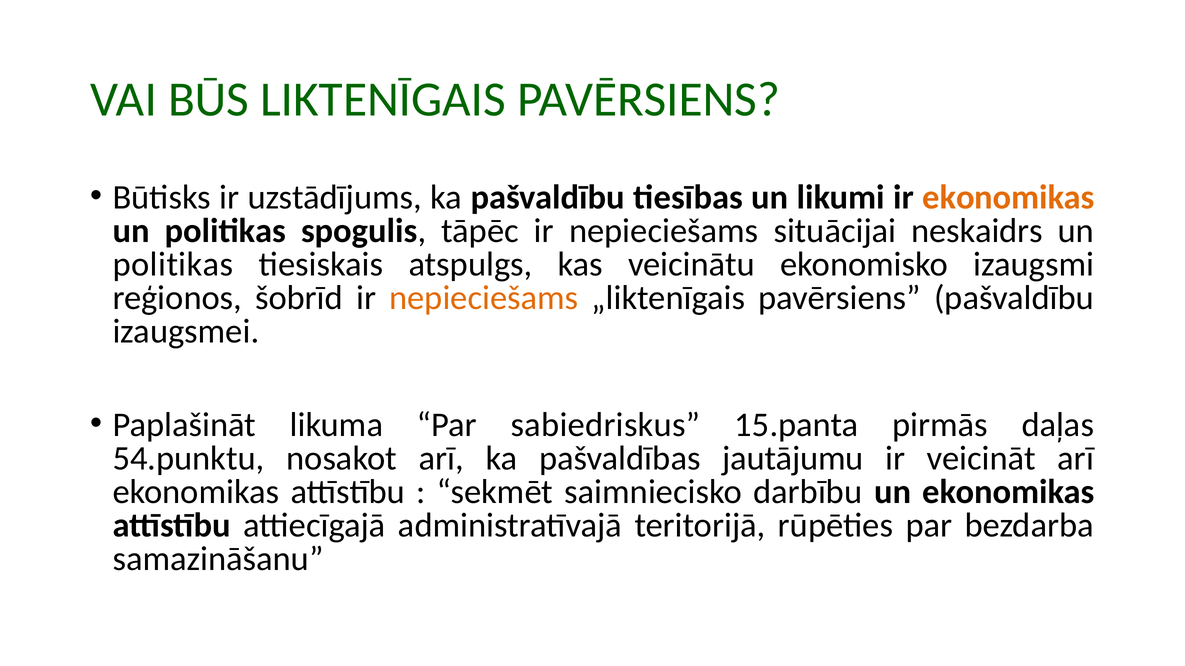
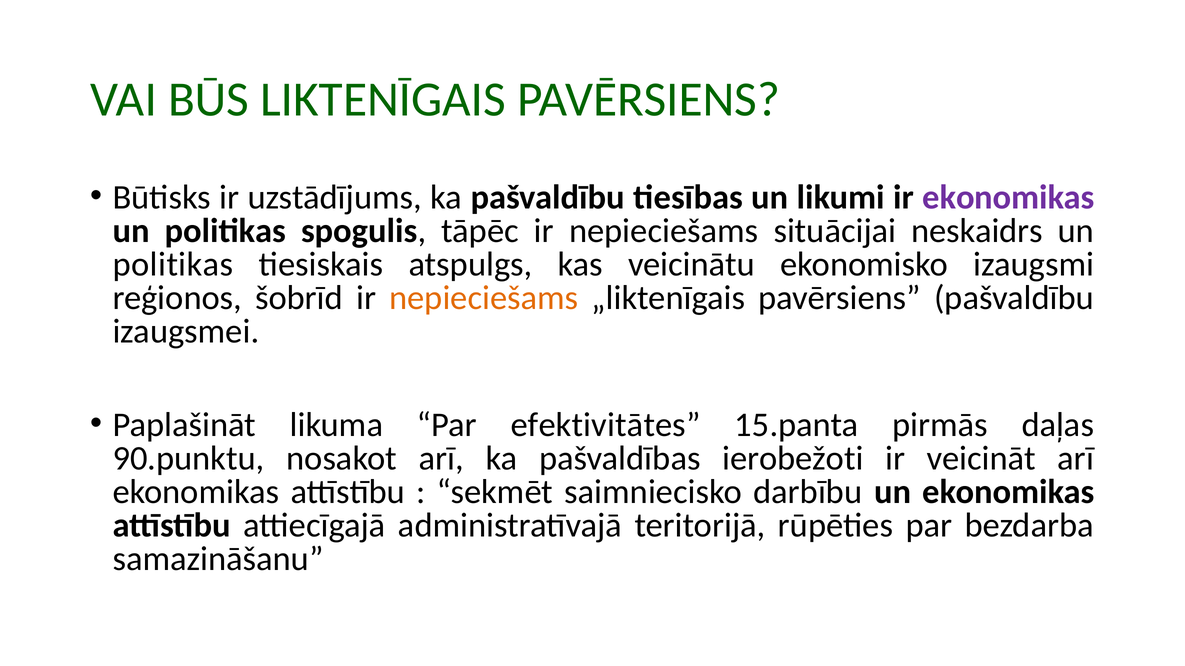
ekonomikas colour: orange -> purple (1008, 197)
sabiedriskus: sabiedriskus -> efektivitātes (606, 425)
54.punktu: 54.punktu -> 90.punktu (188, 459)
jautājumu: jautājumu -> ierobežoti (793, 459)
